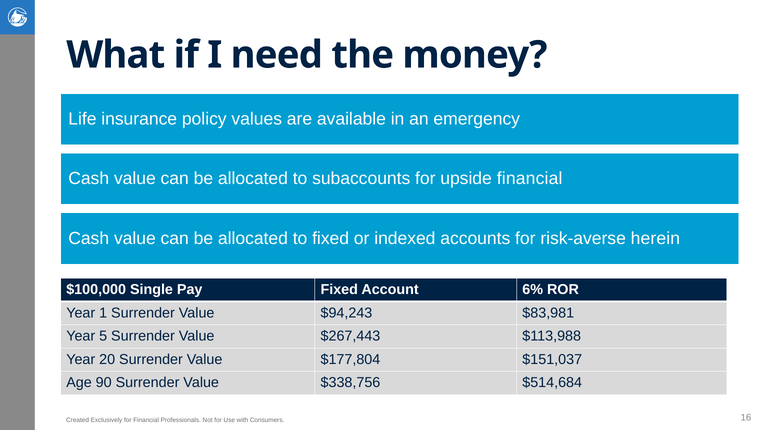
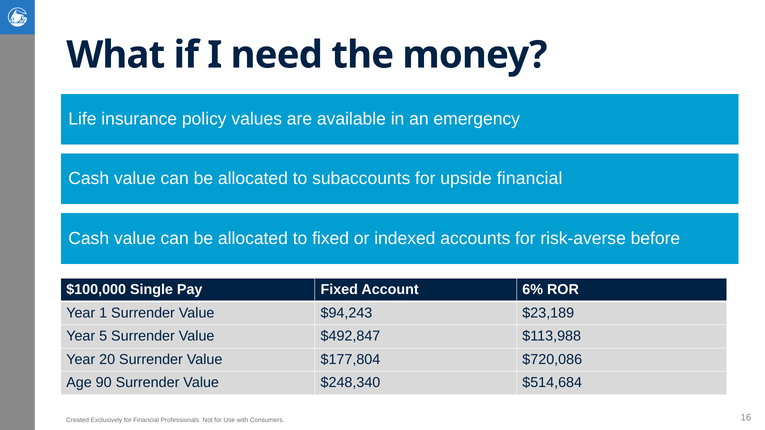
herein: herein -> before (655, 238)
$83,981: $83,981 -> $23,189 (548, 313)
$267,443: $267,443 -> $492,847 (350, 336)
$151,037: $151,037 -> $720,086 (552, 360)
$338,756: $338,756 -> $248,340 (350, 383)
